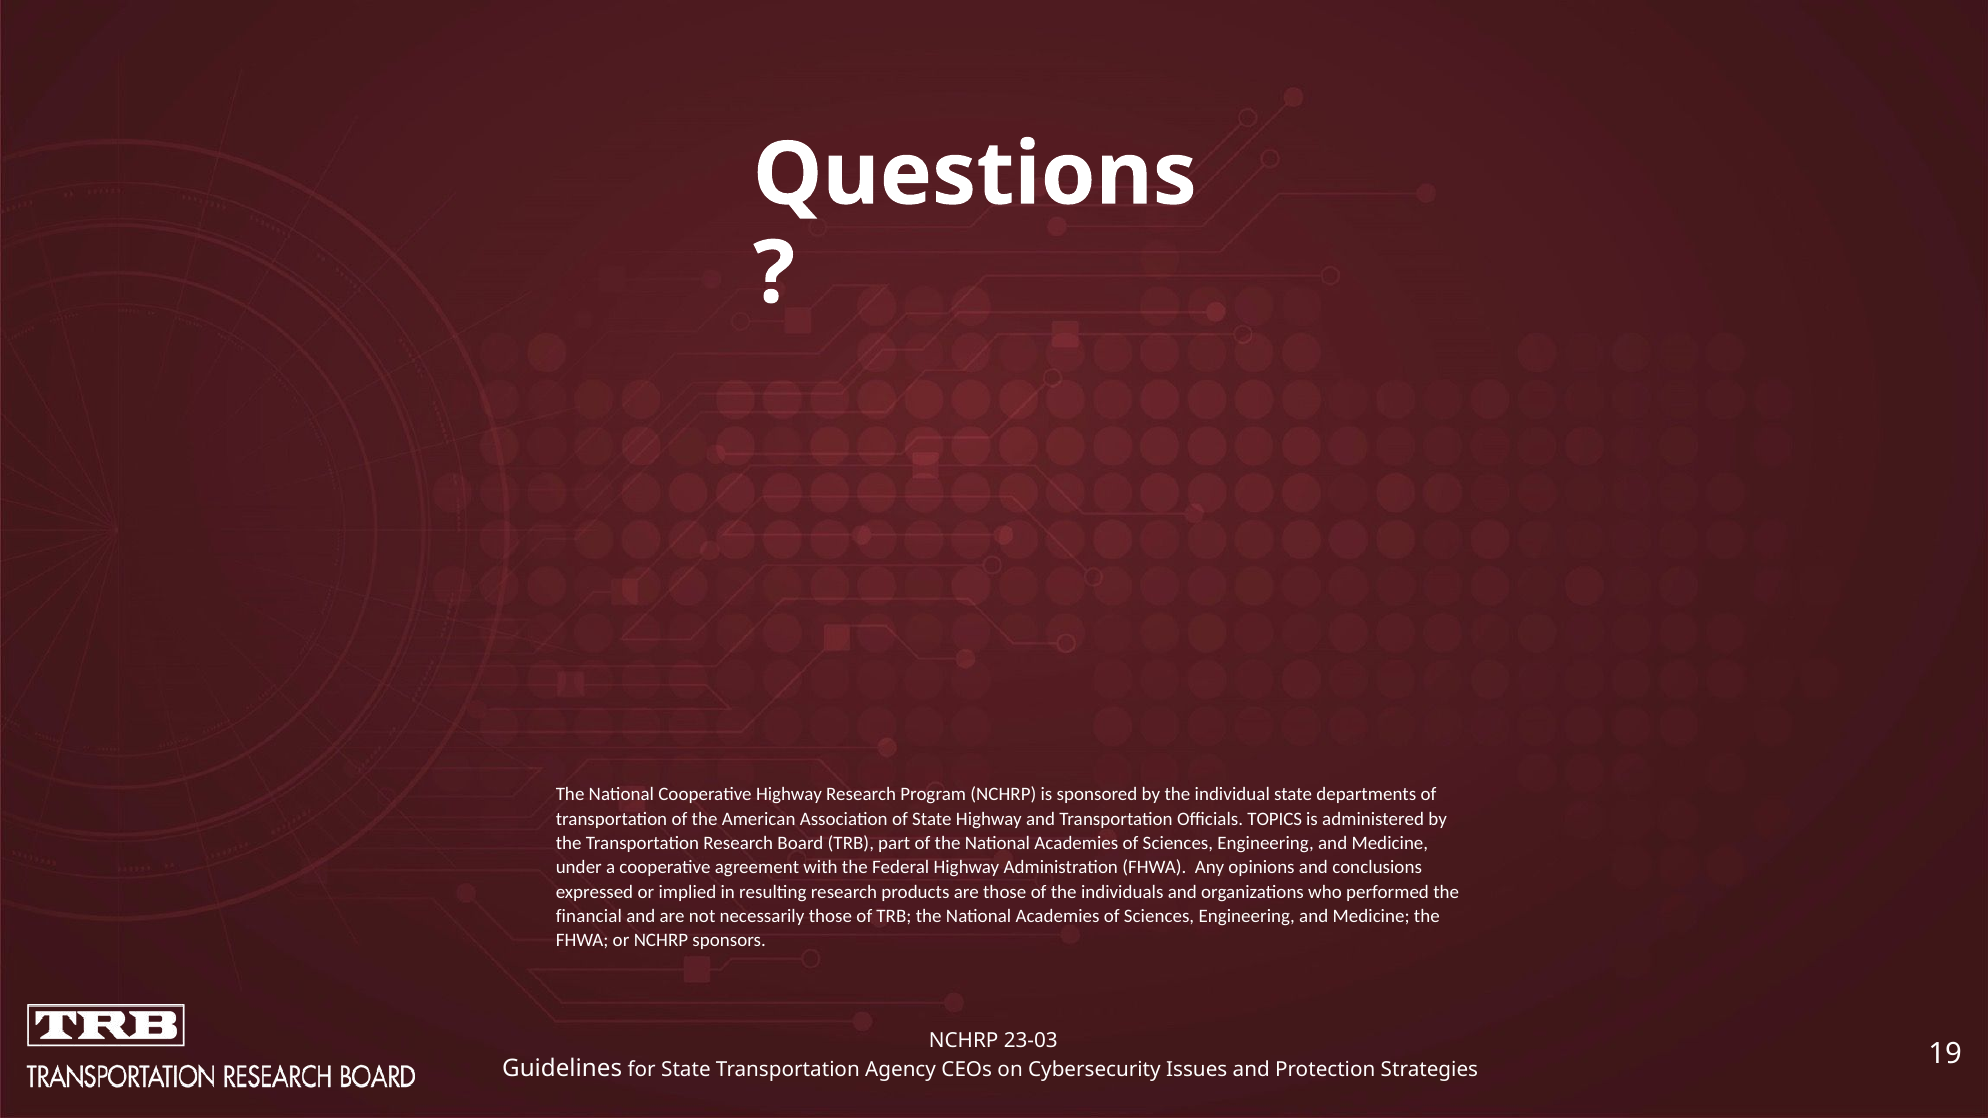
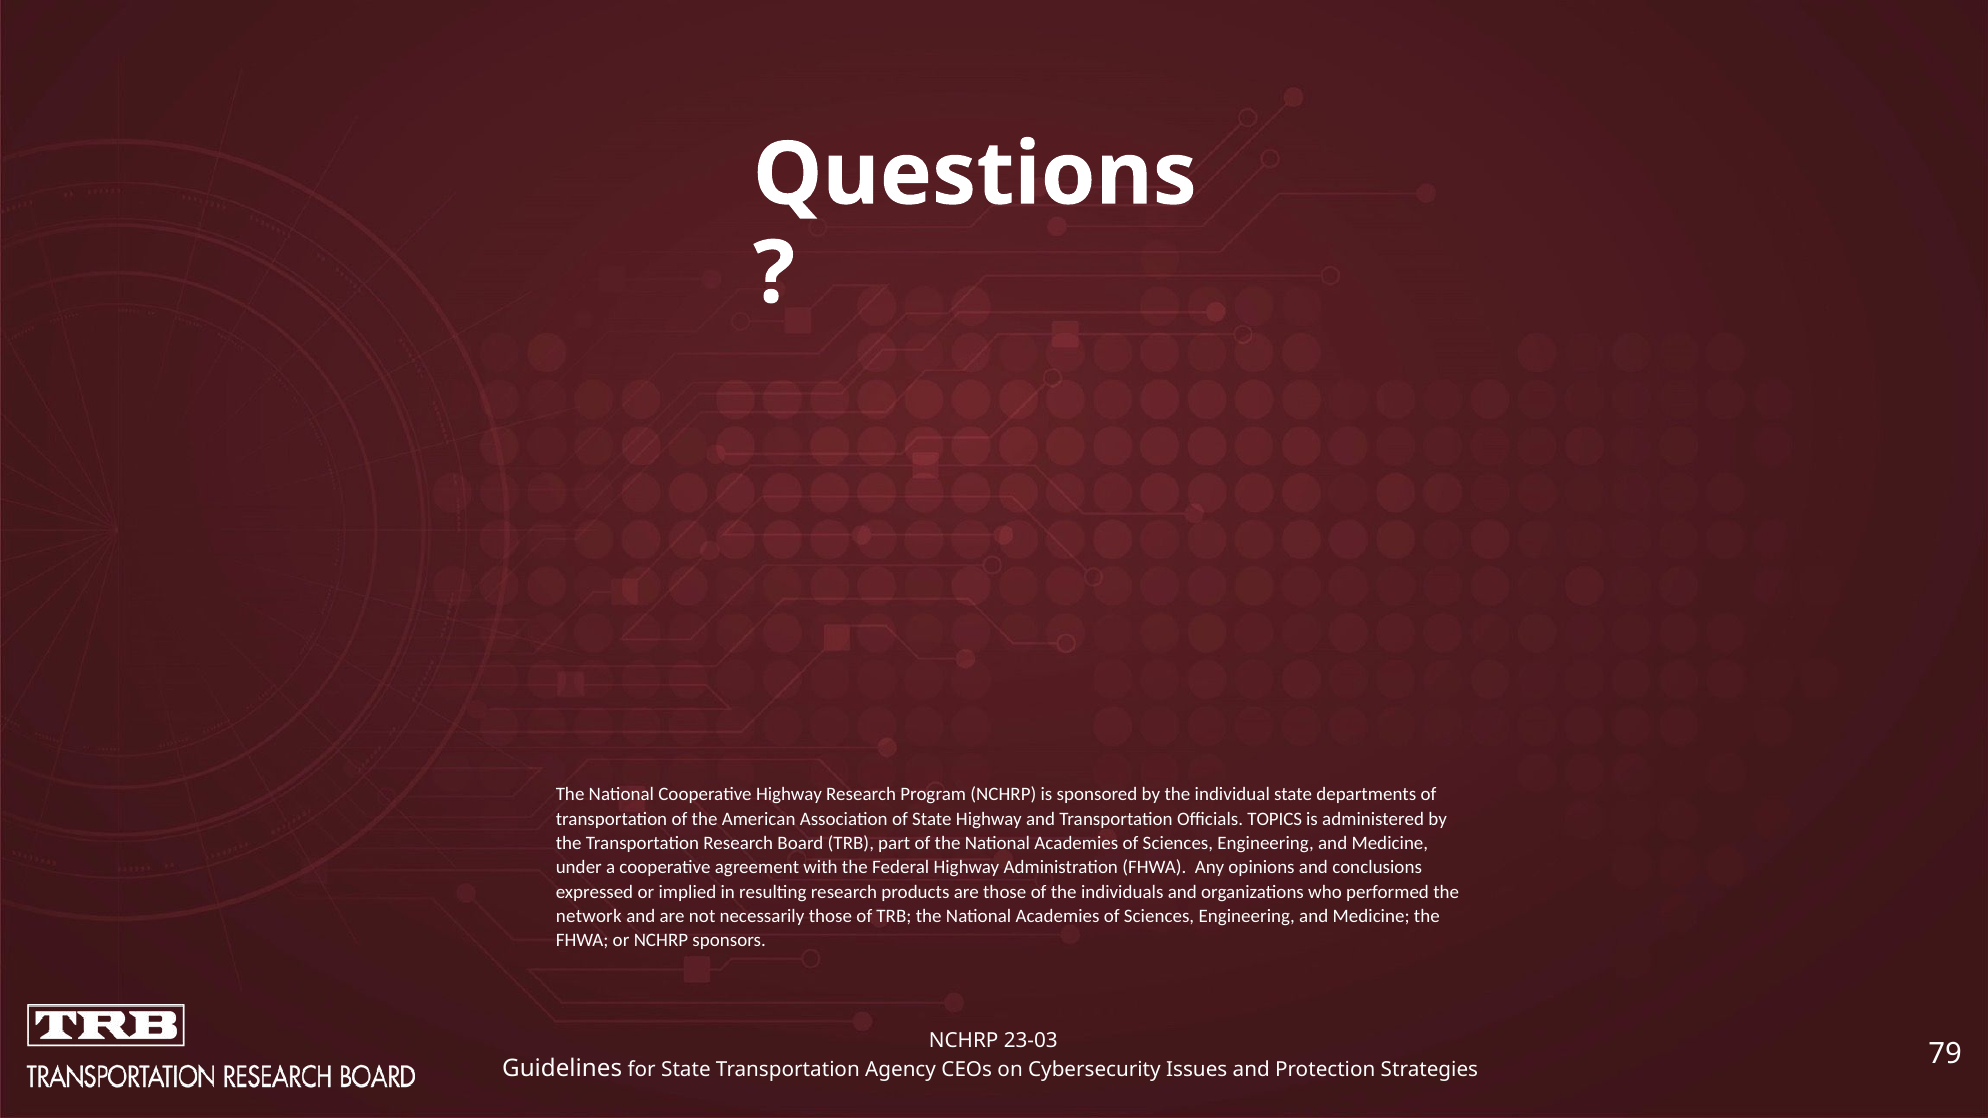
financial: financial -> network (589, 916)
19: 19 -> 79 (1945, 1054)
